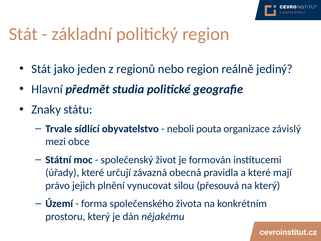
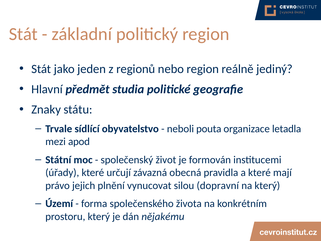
závislý: závislý -> letadla (287, 129)
obce: obce -> apod (79, 141)
přesouvá: přesouvá -> dopravní (218, 185)
